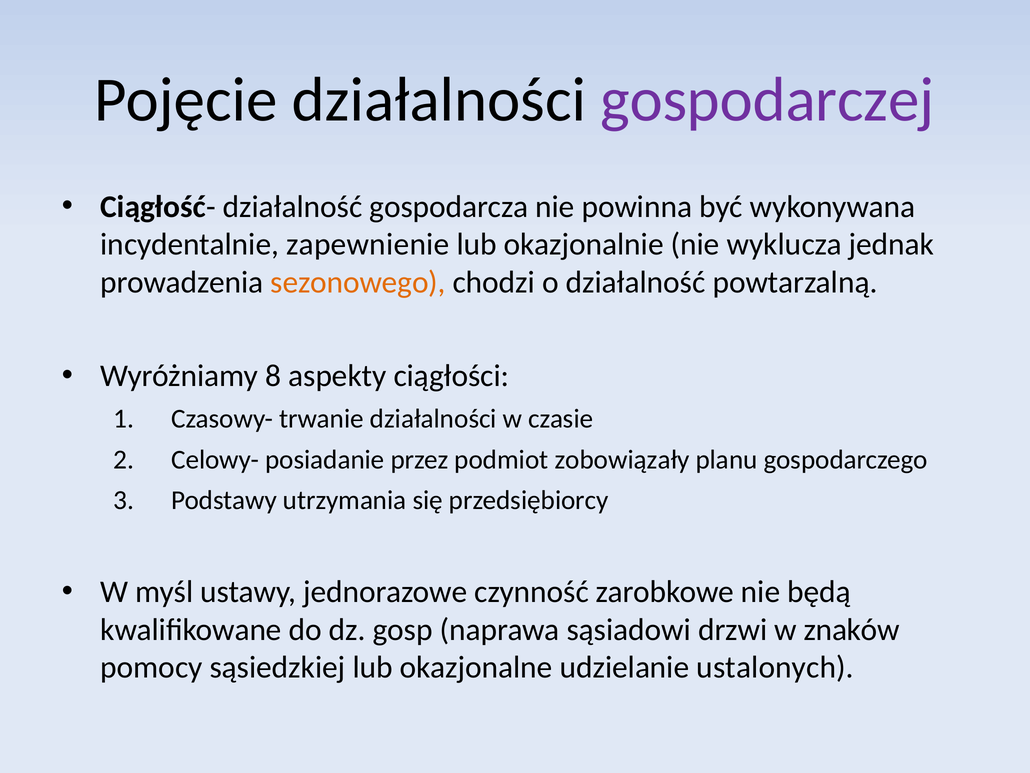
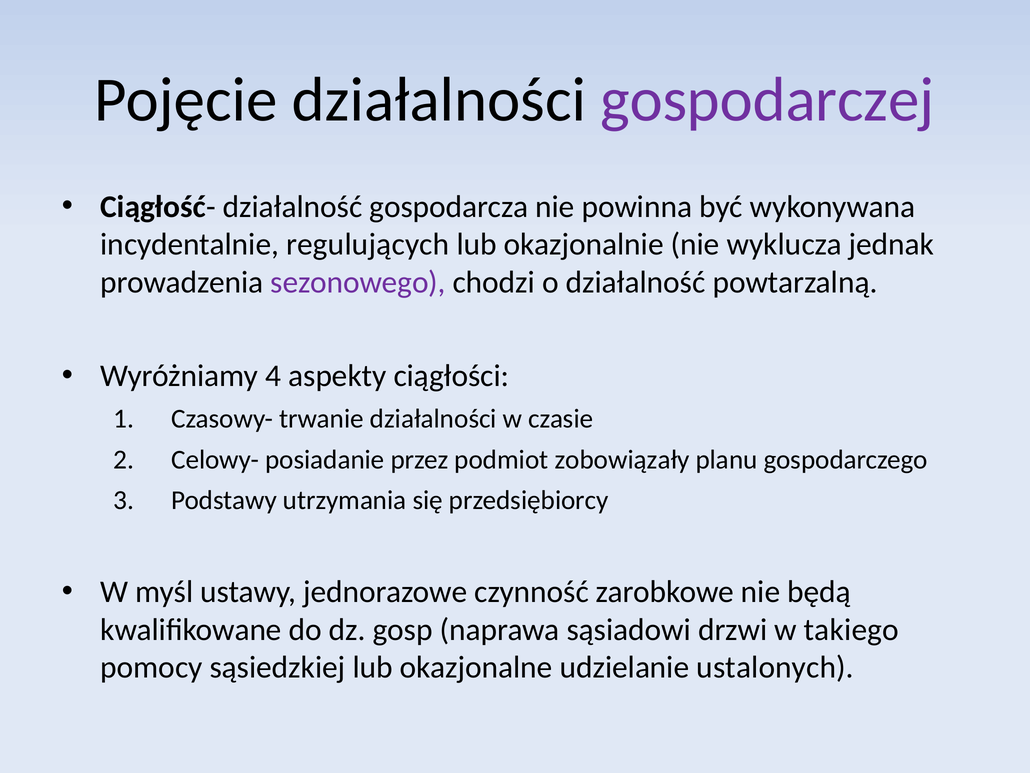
zapewnienie: zapewnienie -> regulujących (368, 244)
sezonowego colour: orange -> purple (358, 282)
8: 8 -> 4 (273, 376)
znaków: znaków -> takiego (851, 629)
